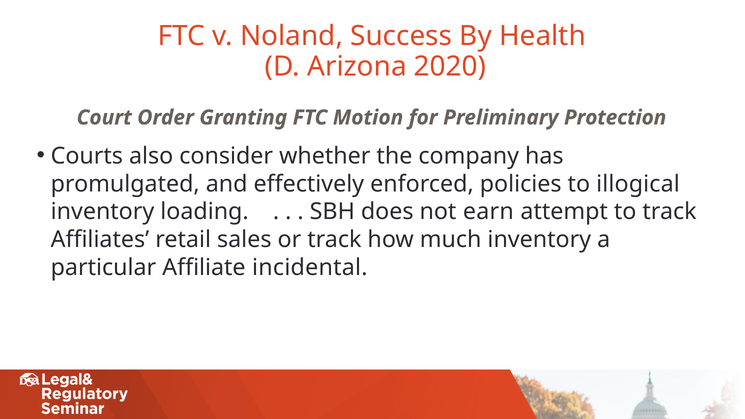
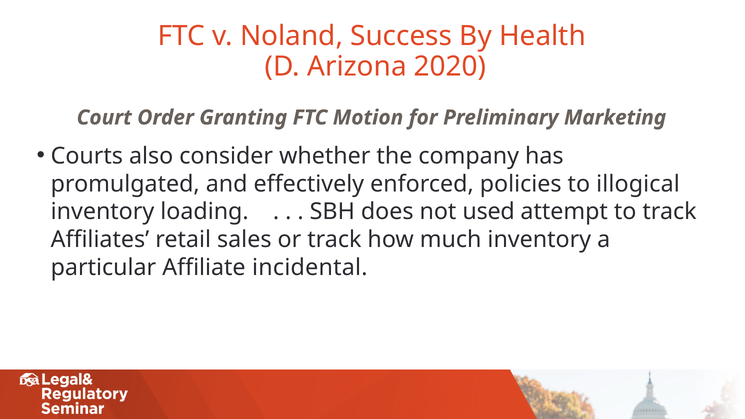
Protection: Protection -> Marketing (615, 118)
earn: earn -> used (489, 212)
